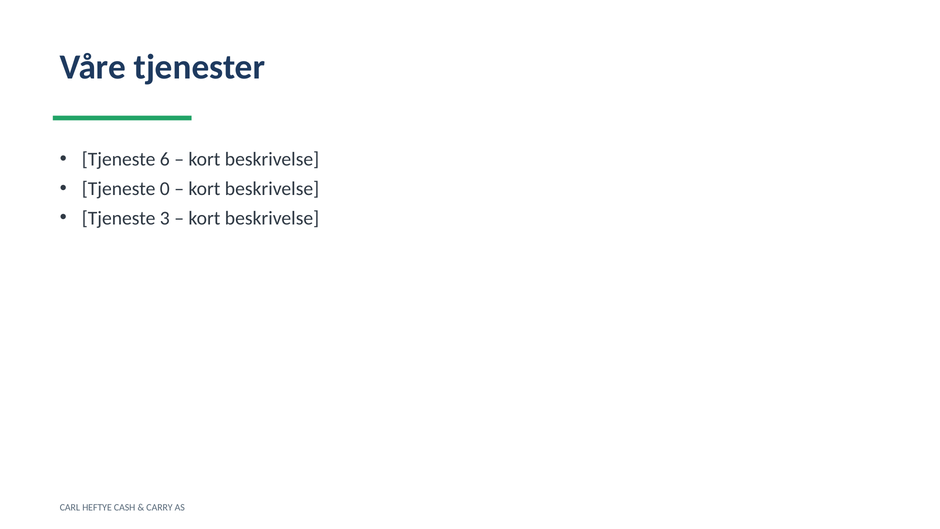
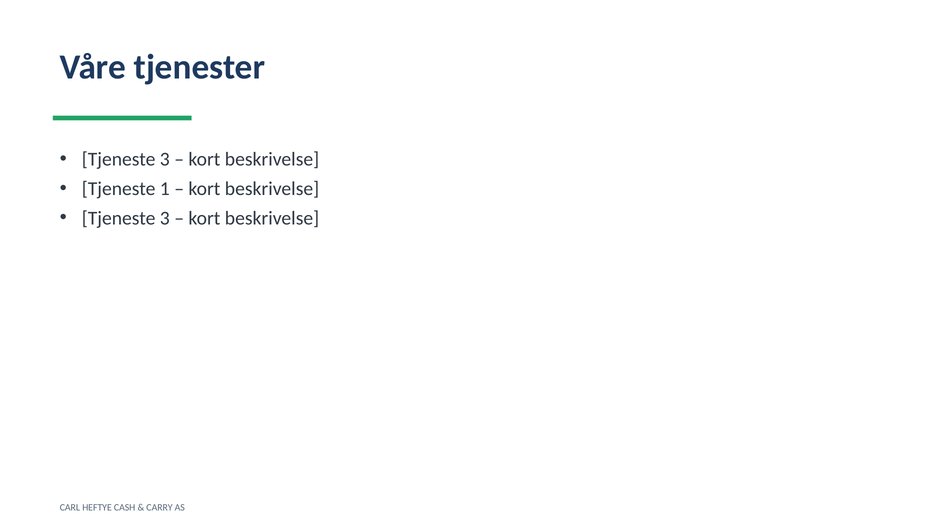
6: 6 -> 3 (165, 159)
0: 0 -> 1 (165, 189)
